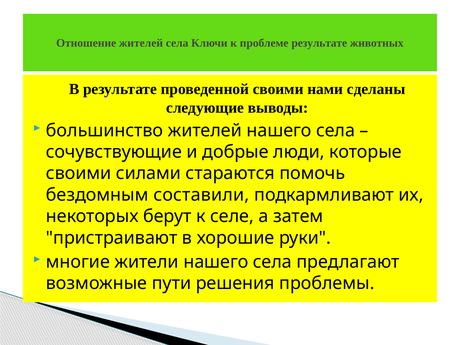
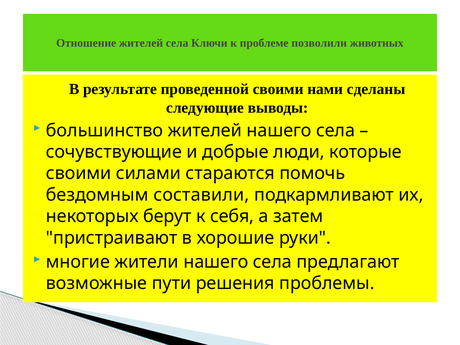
проблеме результате: результате -> позволили (319, 43)
селе: селе -> себя (232, 216)
